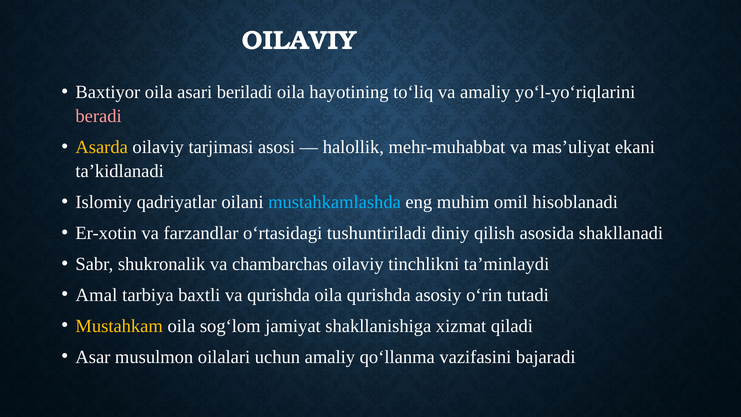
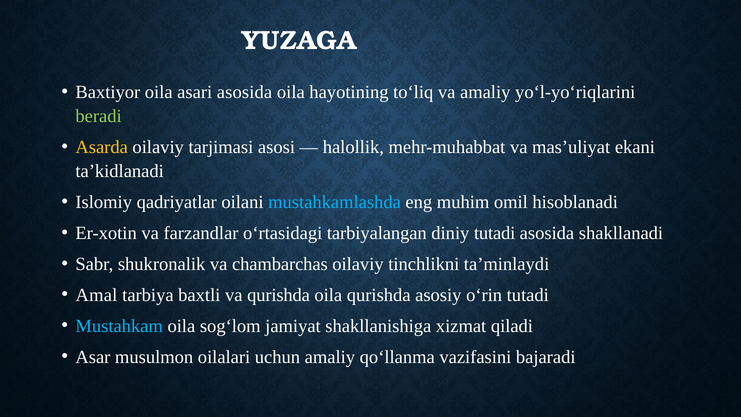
OILAVIY: OILAVIY -> YUZAGA (299, 41)
asari beriladi: beriladi -> asosida (245, 92)
beradi colour: pink -> light green (99, 116)
tushuntiriladi: tushuntiriladi -> tarbiyalangan (377, 233)
diniy qilish: qilish -> tutadi (495, 233)
Mustahkam colour: yellow -> light blue (119, 326)
